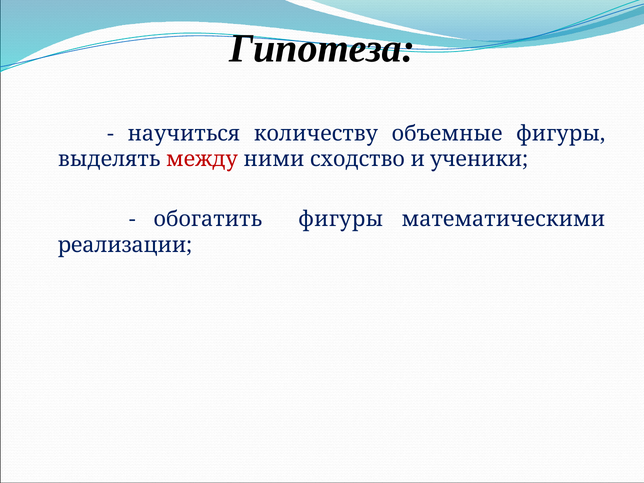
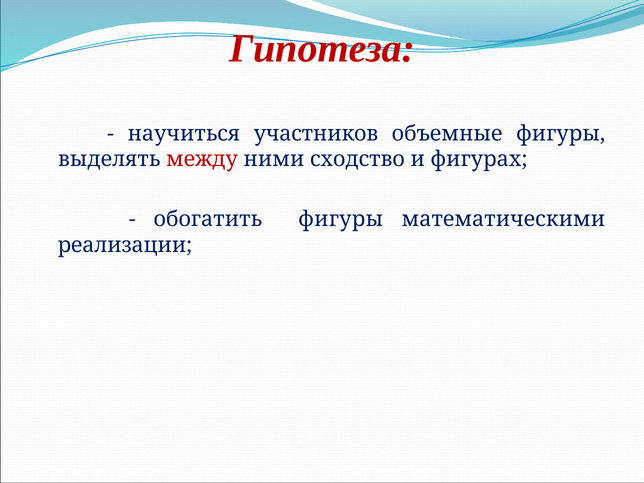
Гипотеза colour: black -> red (322, 48)
количеству: количеству -> участников (316, 134)
ученики: ученики -> фигурах (479, 159)
